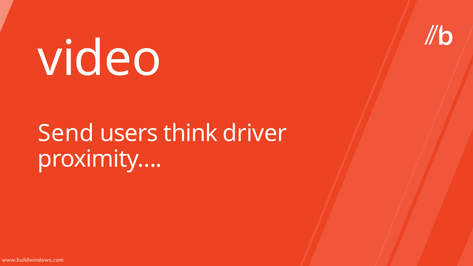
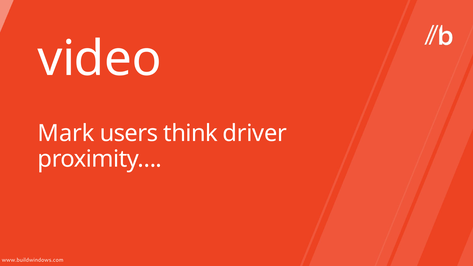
Send: Send -> Mark (66, 134)
